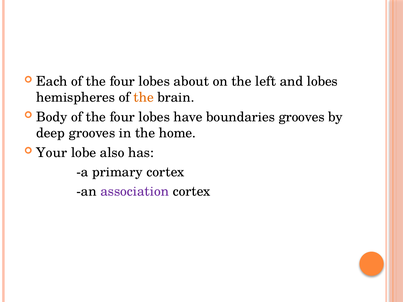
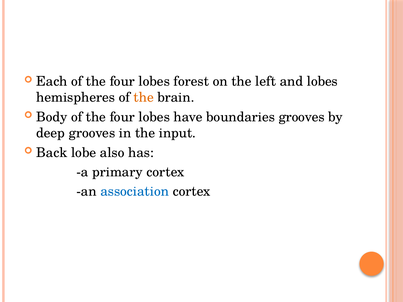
about: about -> forest (191, 82)
home: home -> input (177, 133)
Your: Your -> Back (52, 153)
association colour: purple -> blue (135, 192)
